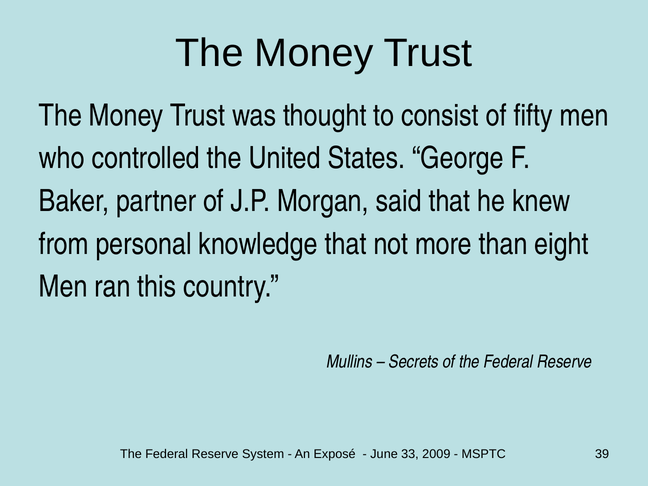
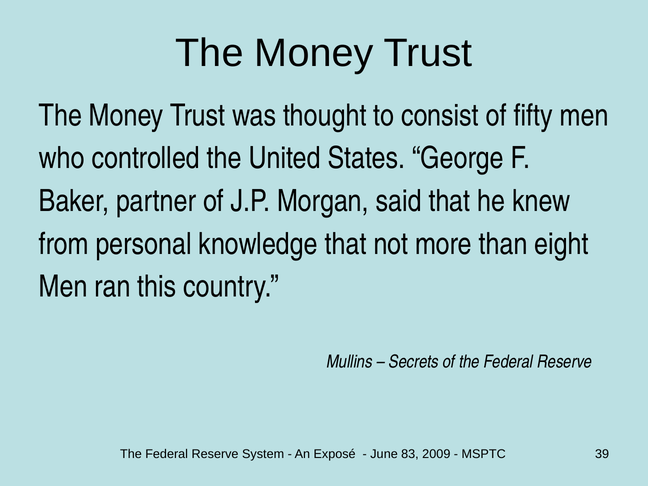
33: 33 -> 83 (410, 454)
